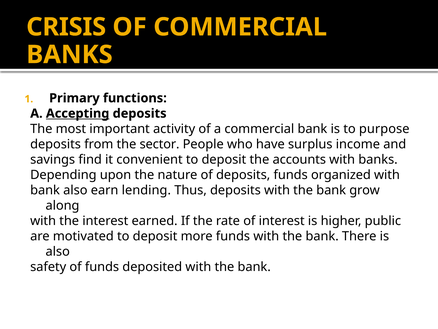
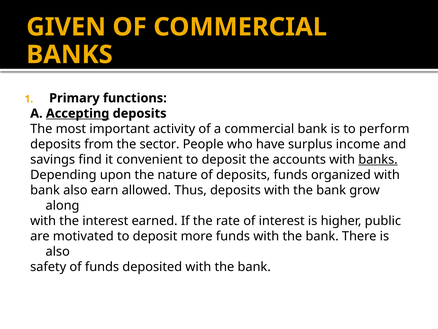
CRISIS: CRISIS -> GIVEN (66, 27)
purpose: purpose -> perform (384, 129)
banks underline: none -> present (378, 159)
lending: lending -> allowed (146, 190)
